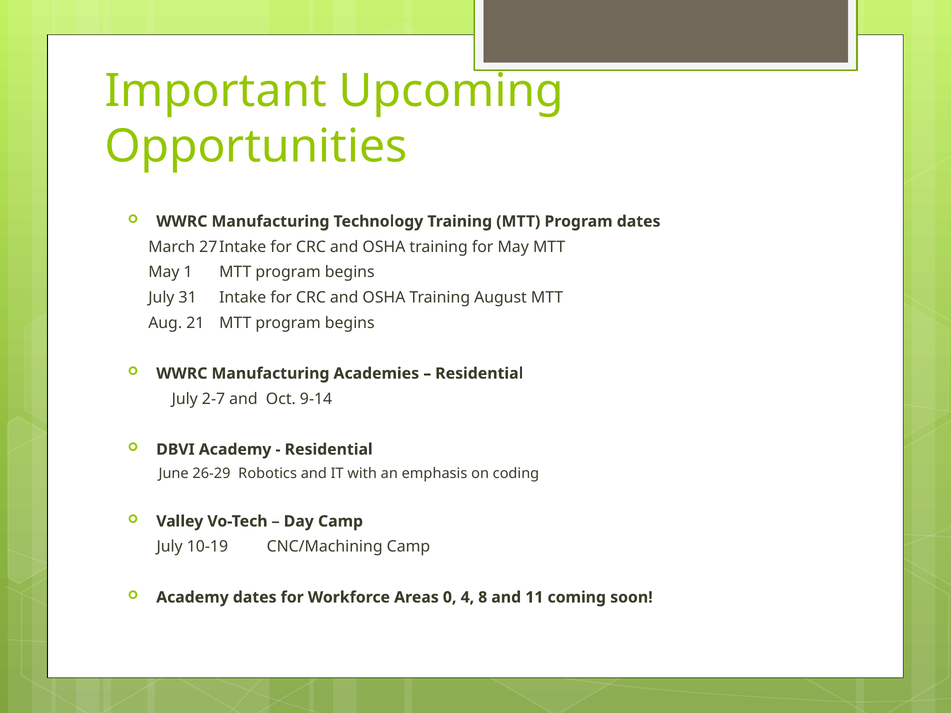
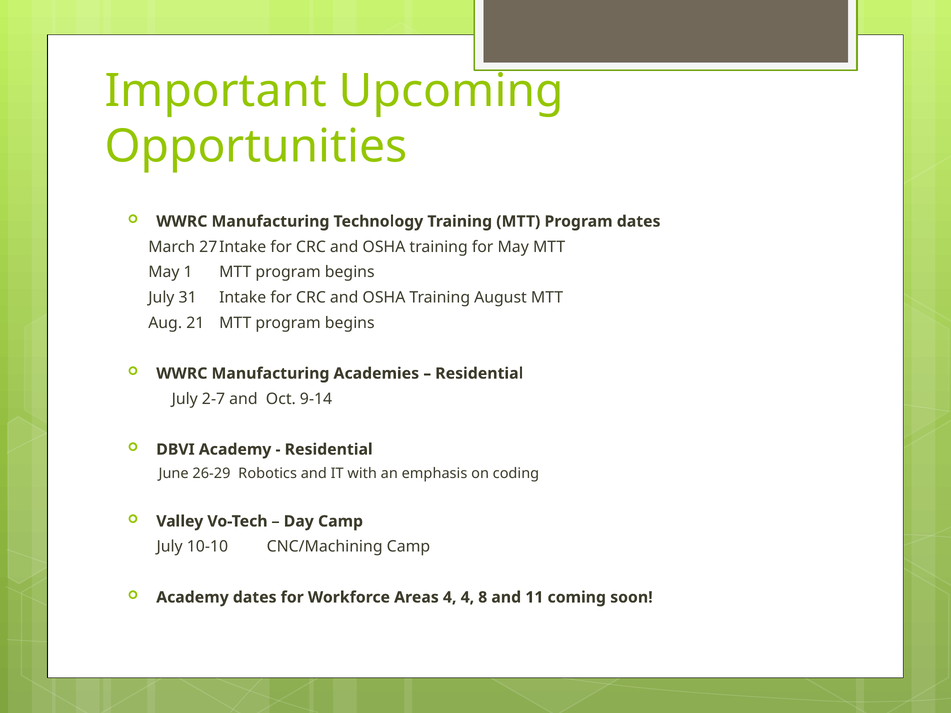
10-19: 10-19 -> 10-10 (207, 547)
Areas 0: 0 -> 4 (450, 598)
